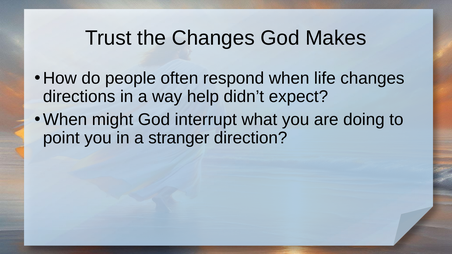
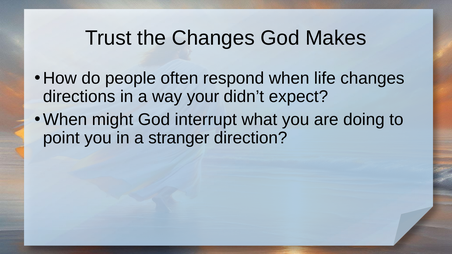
help: help -> your (203, 97)
